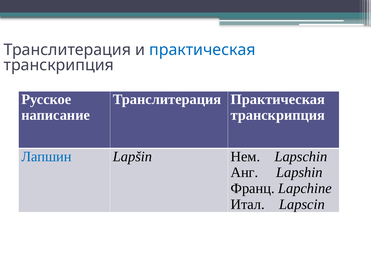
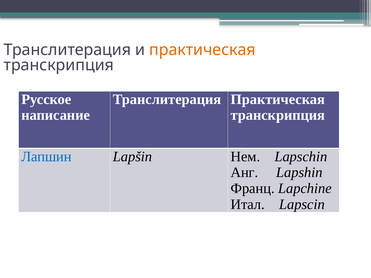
практическая colour: blue -> orange (202, 50)
